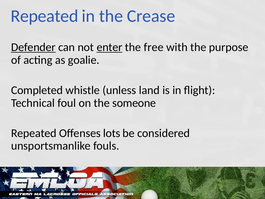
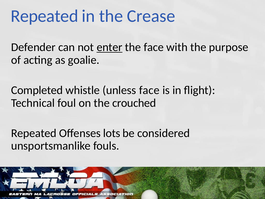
Defender underline: present -> none (33, 47)
the free: free -> face (154, 47)
unless land: land -> face (149, 90)
someone: someone -> crouched (134, 103)
